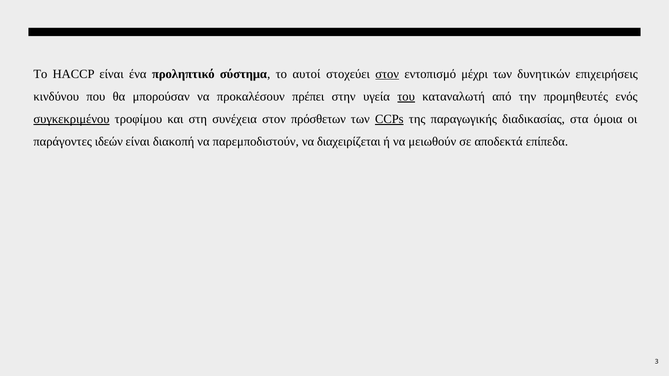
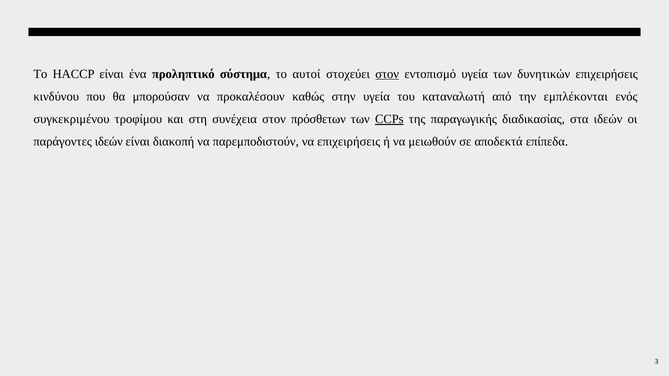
εντοπισμό μέχρι: μέχρι -> υγεία (475, 74)
πρέπει: πρέπει -> καθώς (308, 97)
του underline: present -> none (406, 97)
προμηθευτές: προμηθευτές -> εμπλέκονται (576, 97)
συγκεκριμένου underline: present -> none (71, 119)
στα όμοια: όμοια -> ιδεών (608, 119)
να διαχειρίζεται: διαχειρίζεται -> επιχειρήσεις (349, 142)
